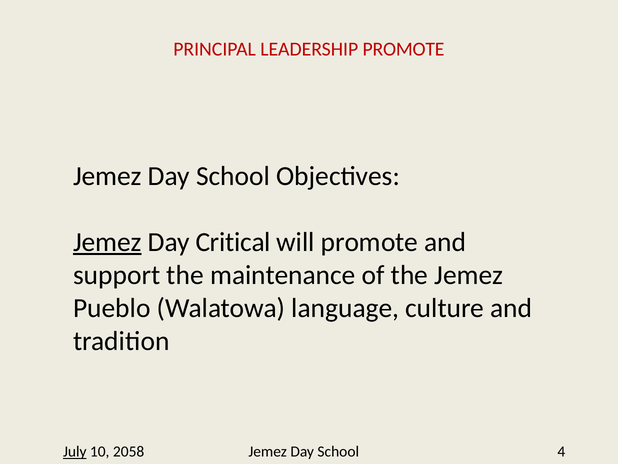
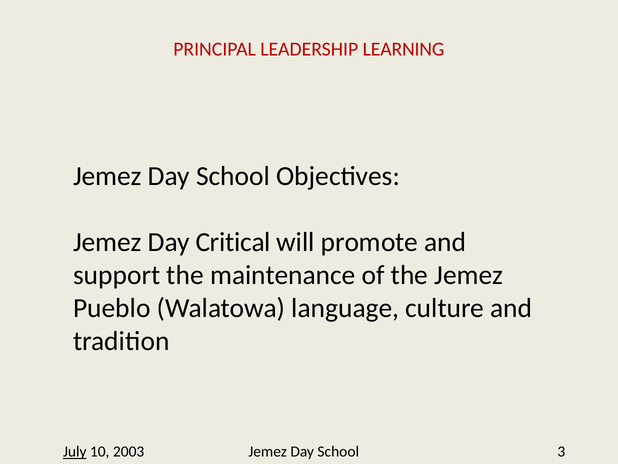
LEADERSHIP PROMOTE: PROMOTE -> LEARNING (404, 49)
Jemez underline: present -> none (107, 242)
2058: 2058 -> 2003 (129, 451)
4: 4 -> 3 (561, 451)
